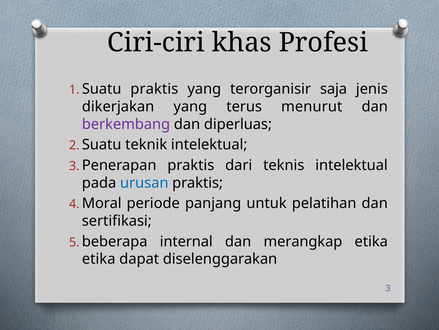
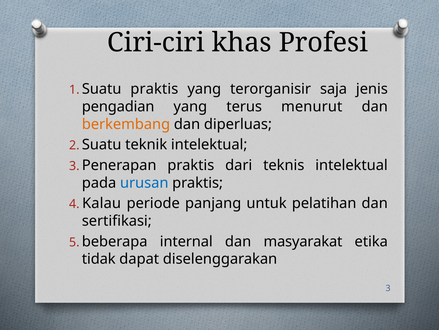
dikerjakan: dikerjakan -> pengadian (118, 106)
berkembang colour: purple -> orange (126, 124)
Moral: Moral -> Kalau (102, 203)
merangkap: merangkap -> masyarakat (303, 241)
etika: etika -> tidak (99, 259)
